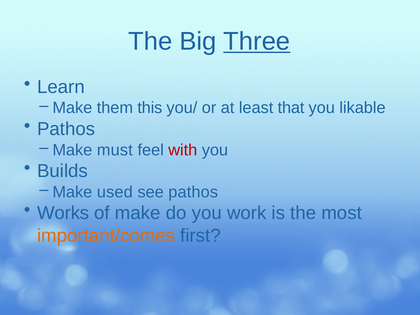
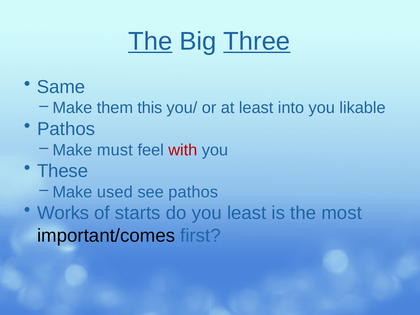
The underline: none -> present (150, 41)
Learn: Learn -> Same (61, 87)
that: that -> into (291, 108)
Builds: Builds -> These (63, 171)
of make: make -> starts (138, 213)
you work: work -> least (247, 213)
important/comes colour: orange -> black (106, 236)
